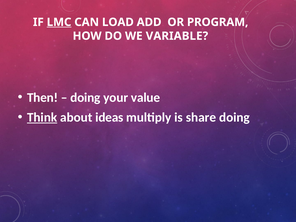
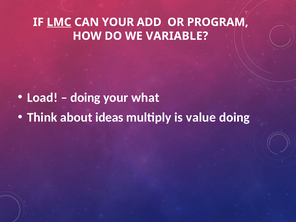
CAN LOAD: LOAD -> YOUR (118, 22)
Then: Then -> Load (42, 97)
value: value -> what (145, 97)
Think underline: present -> none (42, 117)
share: share -> value (201, 117)
